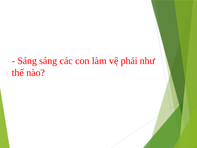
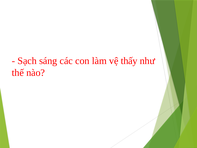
Sáng: Sáng -> Sạch (27, 61)
phải: phải -> thấy (129, 61)
